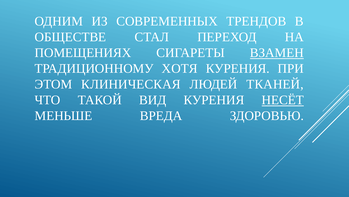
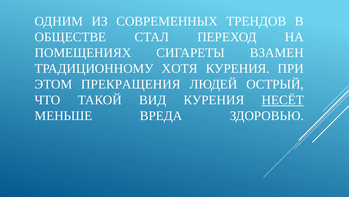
ВЗАМЕН underline: present -> none (277, 53)
КЛИНИЧЕСКАЯ: КЛИНИЧЕСКАЯ -> ПРЕКРАЩЕНИЯ (131, 84)
ТКАНЕЙ: ТКАНЕЙ -> ОСТРЫЙ (275, 84)
